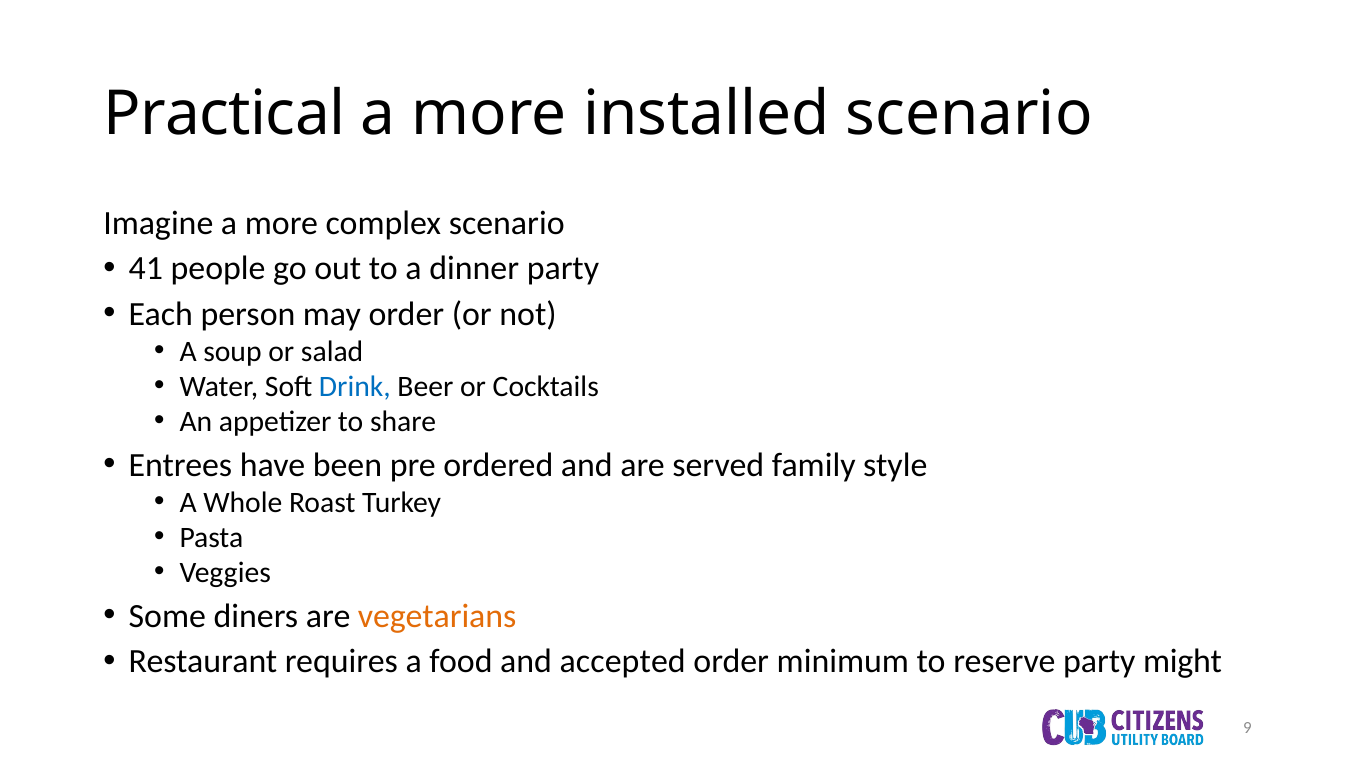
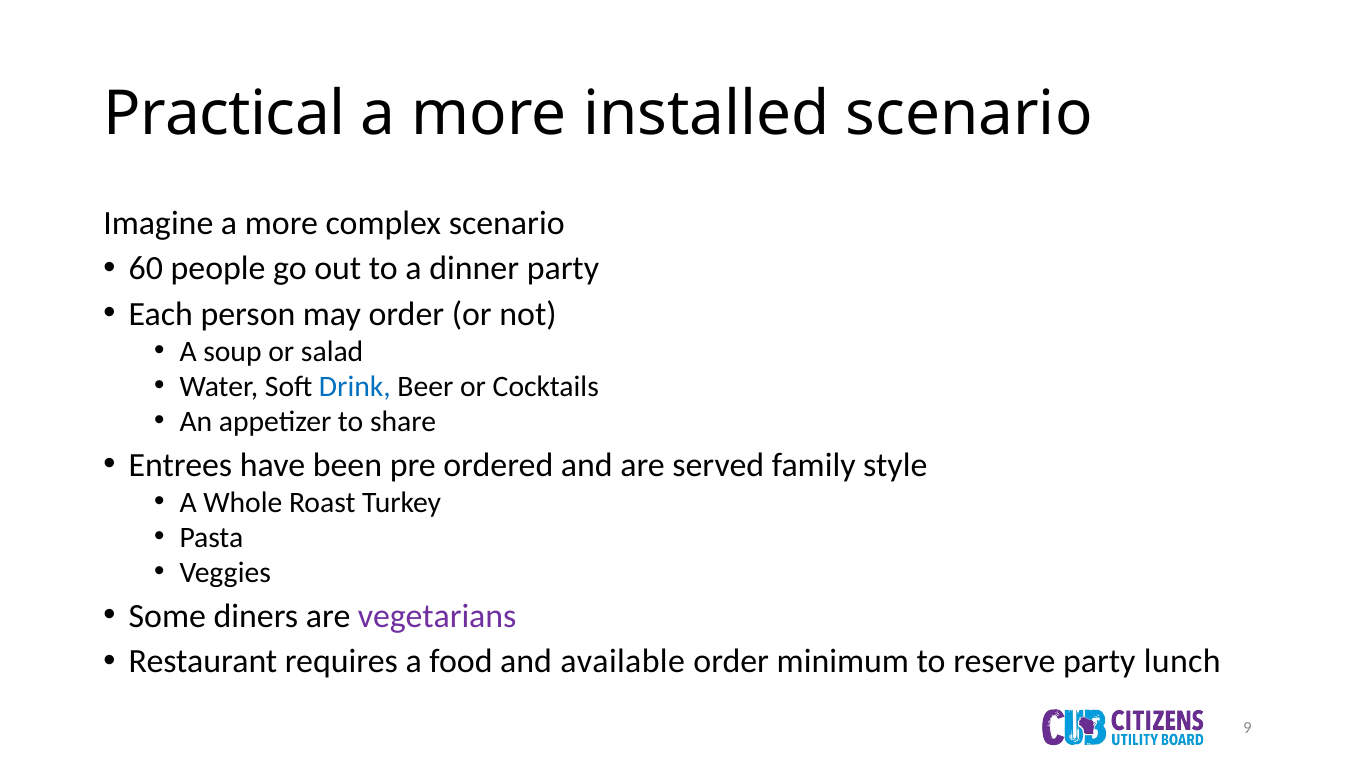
41: 41 -> 60 (146, 269)
vegetarians colour: orange -> purple (437, 616)
accepted: accepted -> available (623, 662)
might: might -> lunch (1182, 662)
